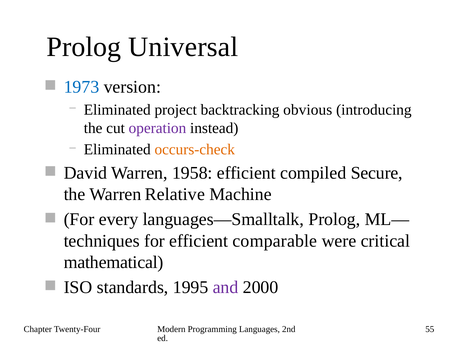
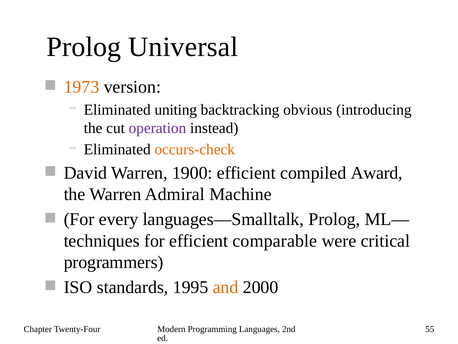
1973 colour: blue -> orange (82, 87)
project: project -> uniting (176, 109)
1958: 1958 -> 1900 (192, 173)
Secure: Secure -> Award (377, 173)
Relative: Relative -> Admiral (175, 194)
mathematical: mathematical -> programmers (114, 262)
and colour: purple -> orange (226, 287)
